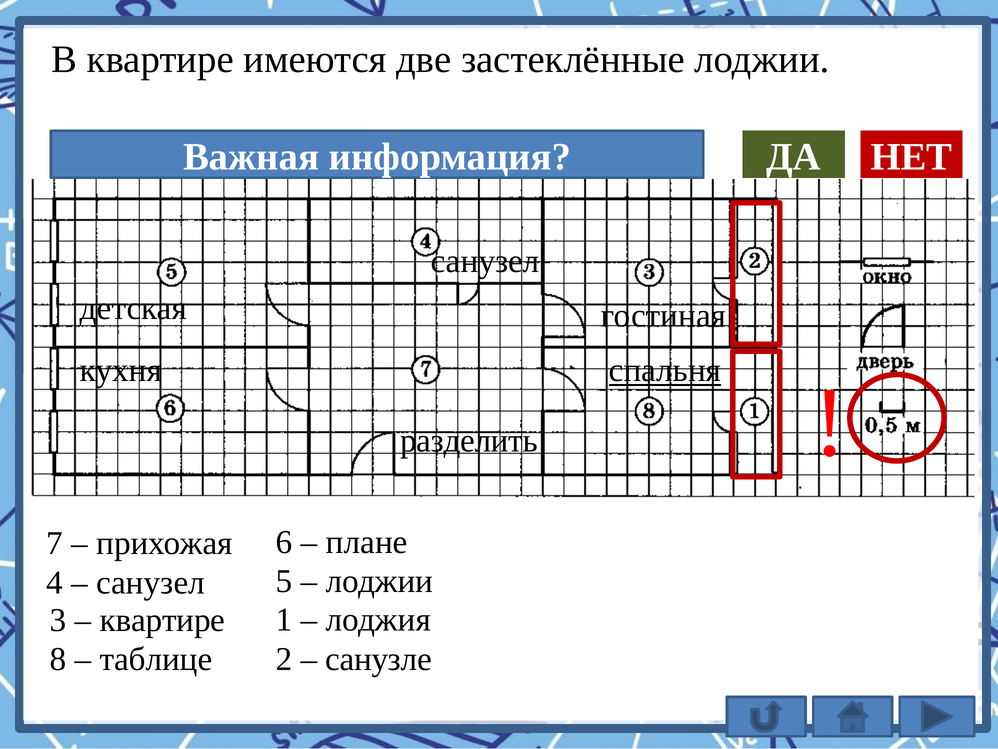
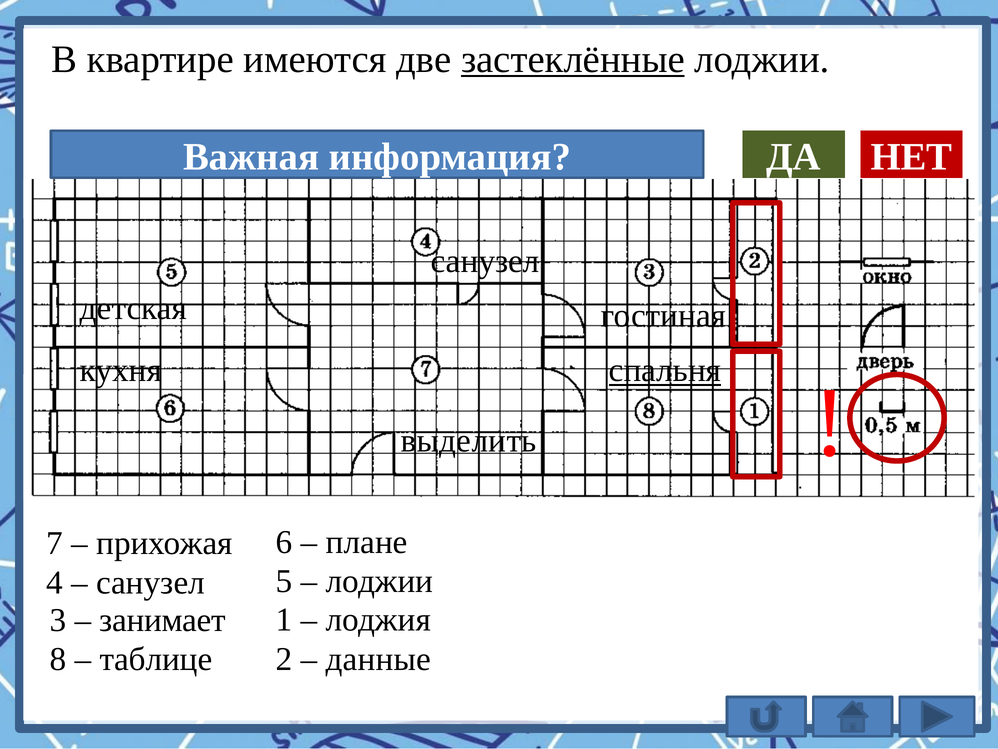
застеклённые underline: none -> present (573, 59)
разделить: разделить -> выделить (469, 440)
квартире: квартире -> занимает (163, 620)
санузле: санузле -> данные (378, 659)
